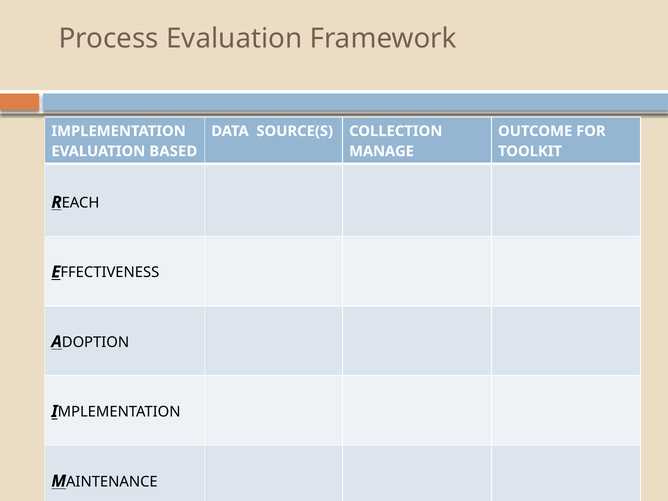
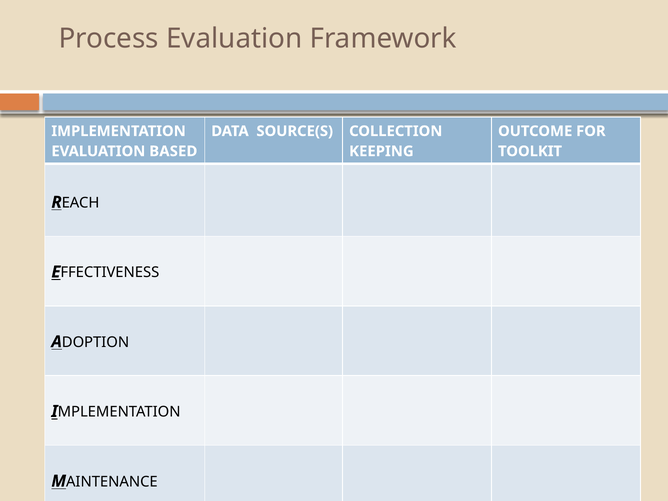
MANAGE: MANAGE -> KEEPING (381, 151)
